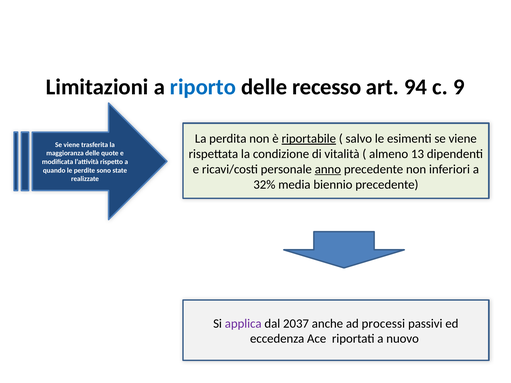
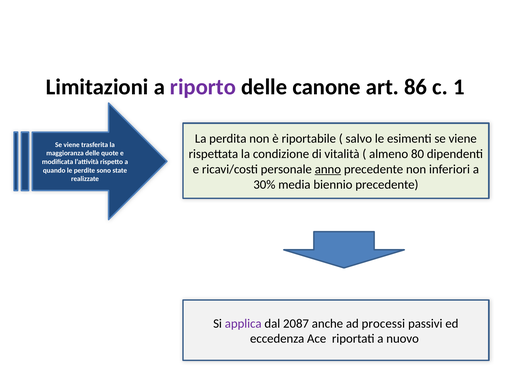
riporto colour: blue -> purple (203, 87)
recesso: recesso -> canone (327, 87)
94: 94 -> 86 (416, 87)
9: 9 -> 1 (459, 87)
riportabile underline: present -> none (309, 139)
13: 13 -> 80 (418, 154)
32%: 32% -> 30% (264, 185)
2037: 2037 -> 2087 (296, 324)
